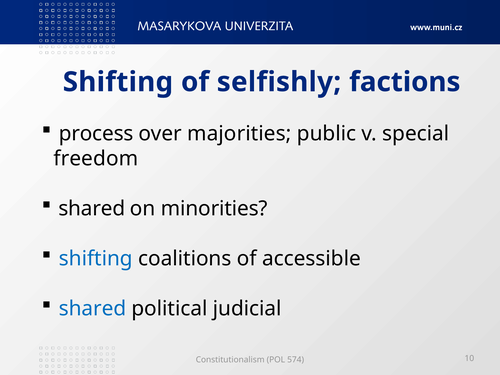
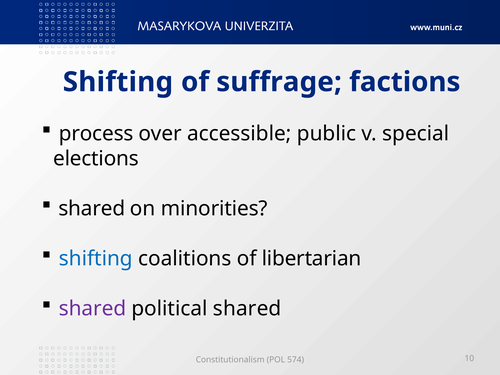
selfishly: selfishly -> suffrage (279, 82)
majorities: majorities -> accessible (239, 134)
freedom: freedom -> elections (96, 159)
accessible: accessible -> libertarian (312, 259)
shared colour: blue -> purple (93, 309)
political judicial: judicial -> shared (247, 309)
